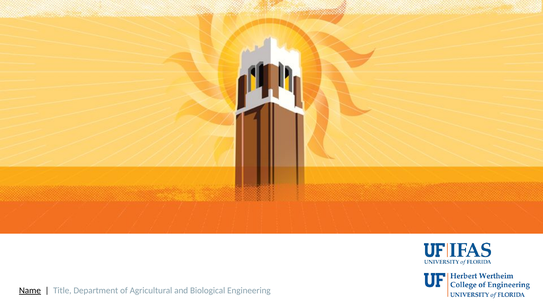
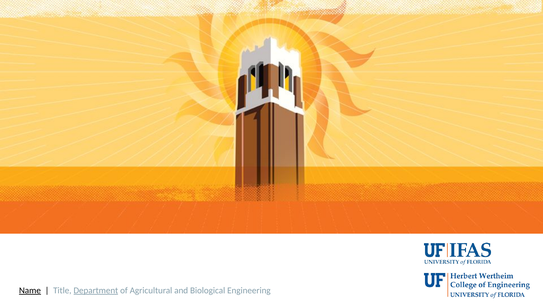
Department underline: none -> present (96, 290)
